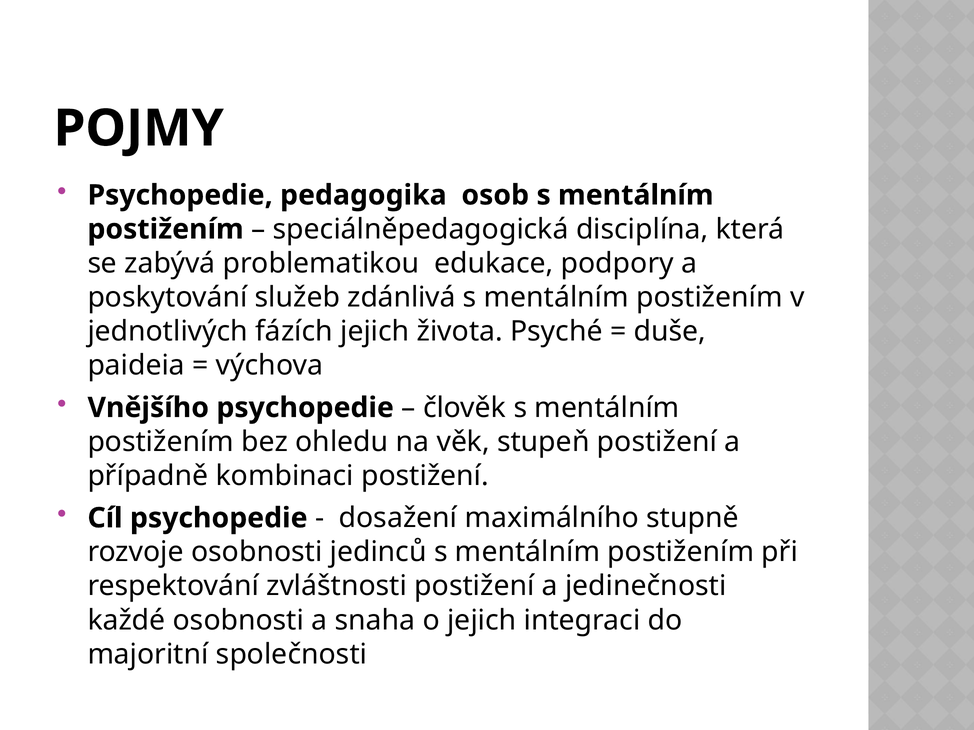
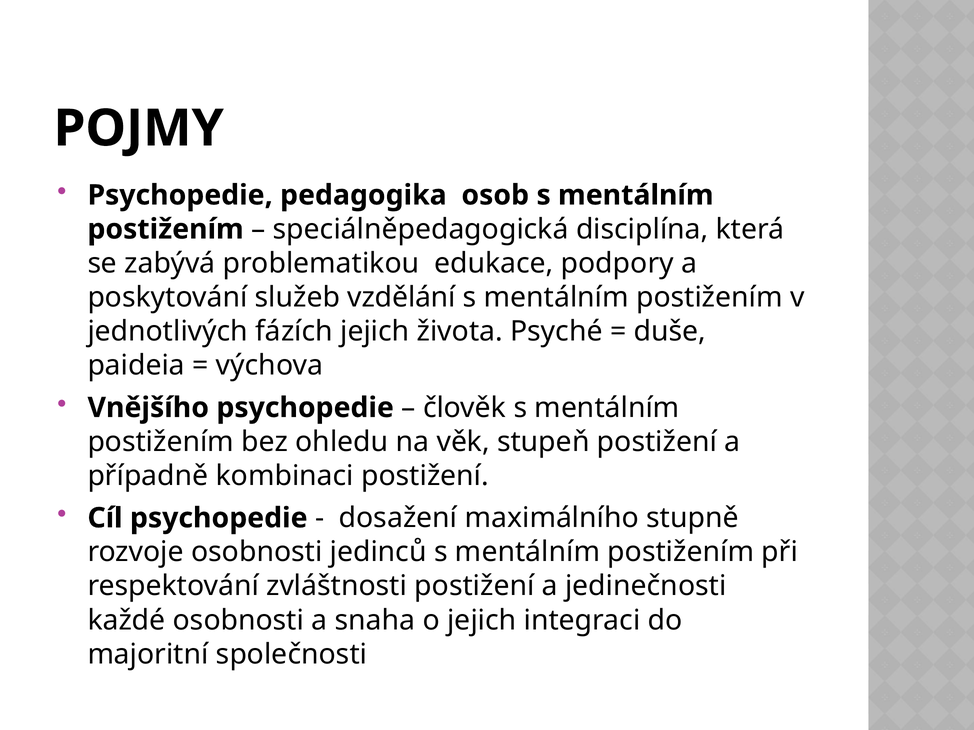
zdánlivá: zdánlivá -> vzdělání (402, 298)
